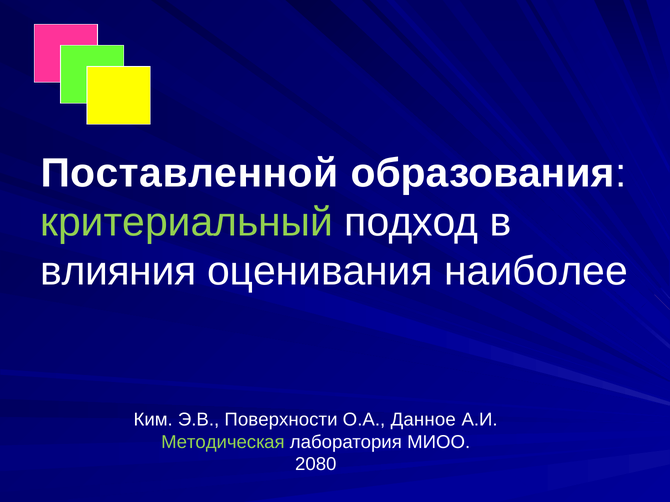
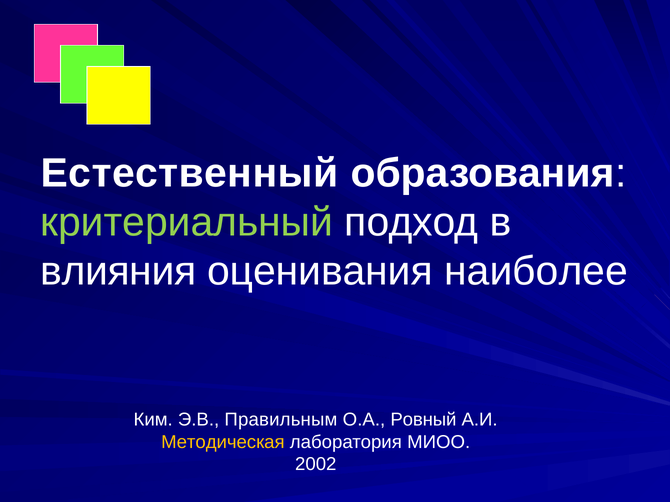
Поставленной: Поставленной -> Естественный (190, 173)
Поверхности: Поверхности -> Правильным (281, 420)
Данное: Данное -> Ровный (423, 420)
Методическая colour: light green -> yellow (223, 442)
2080: 2080 -> 2002 (316, 465)
